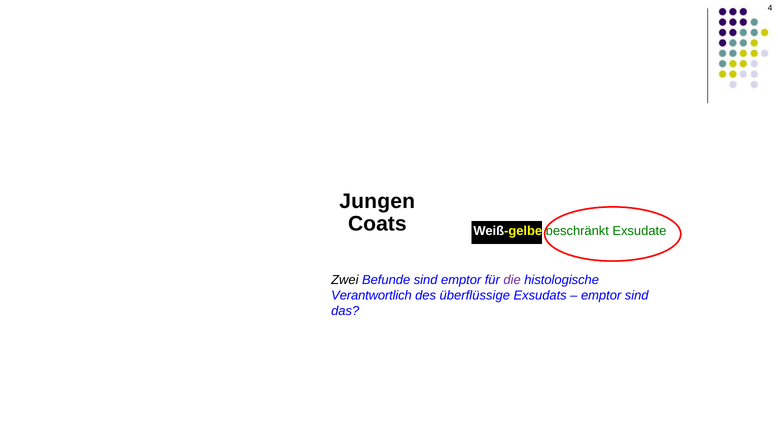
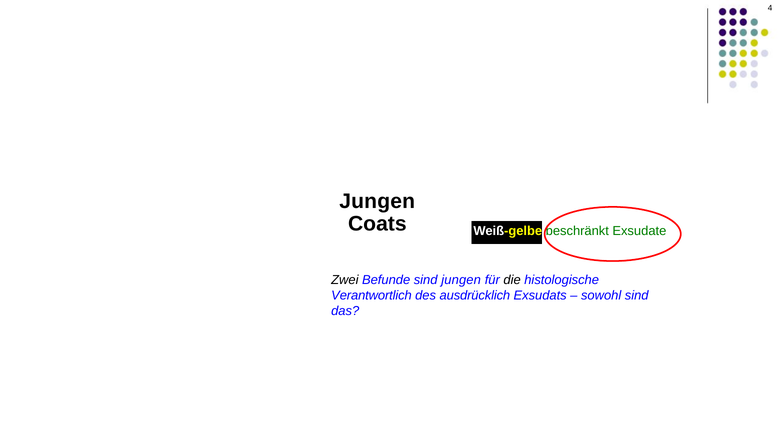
sind emptor: emptor -> jungen (461, 280)
die colour: purple -> black (512, 280)
überflüssige: überflüssige -> ausdrücklich (475, 295)
emptor: emptor -> sowohl (601, 295)
